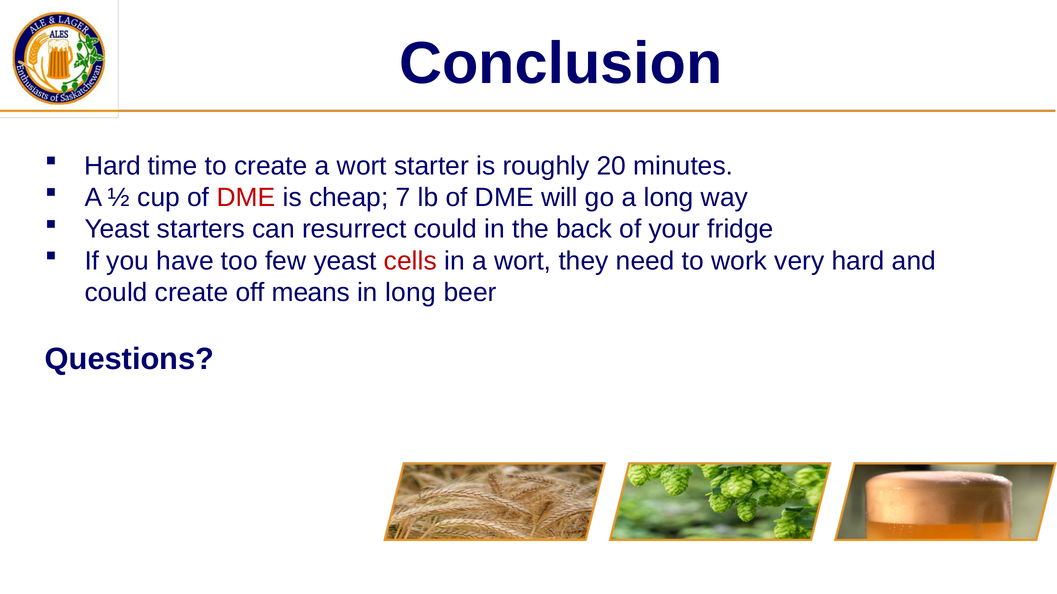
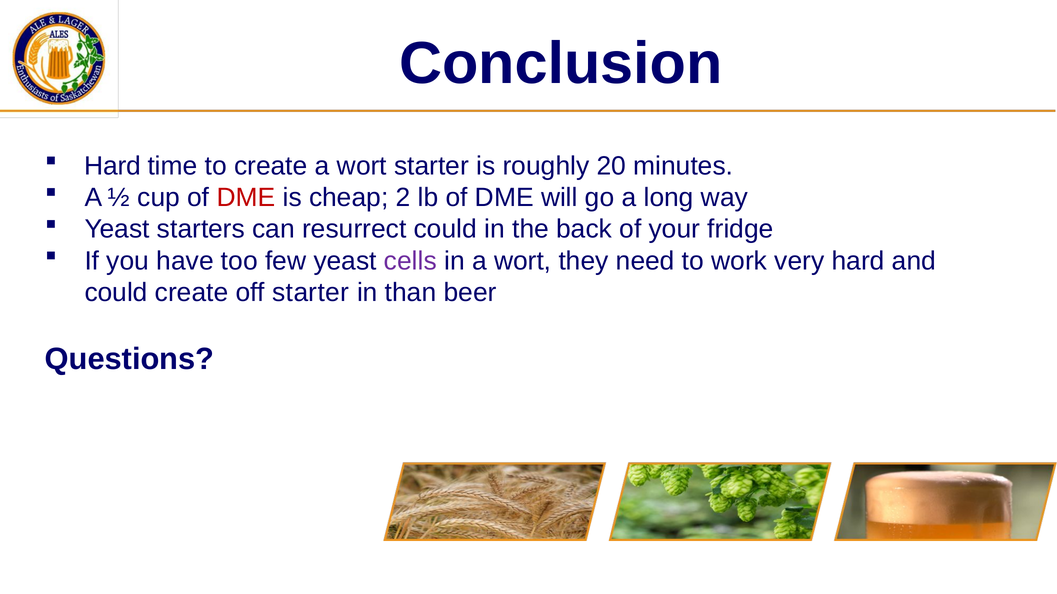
7: 7 -> 2 (403, 198)
cells colour: red -> purple (410, 261)
off means: means -> starter (311, 293)
in long: long -> than (411, 293)
